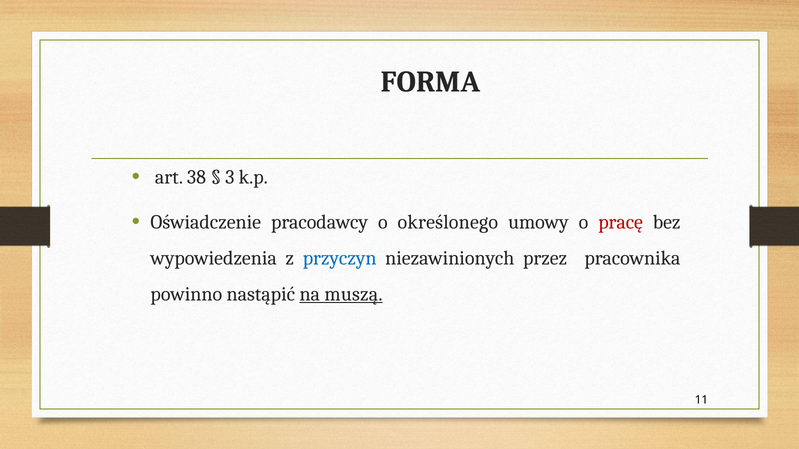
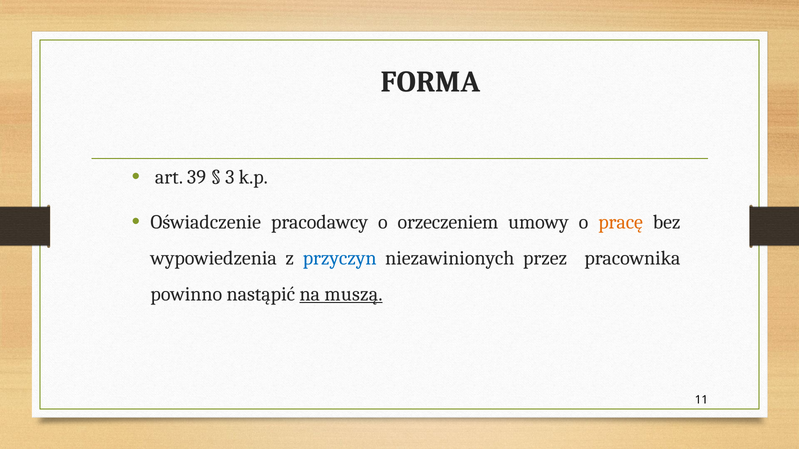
38: 38 -> 39 (196, 178)
określonego: określonego -> orzeczeniem (448, 222)
pracę colour: red -> orange (621, 222)
